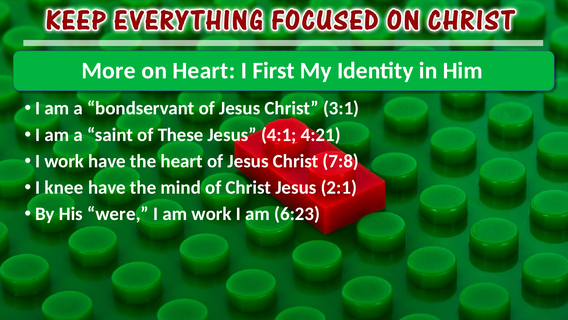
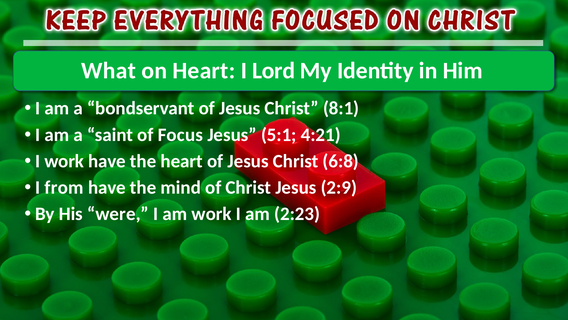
More: More -> What (109, 71)
First: First -> Lord (274, 71)
3:1: 3:1 -> 8:1 (341, 108)
These: These -> Focus (180, 135)
4:1: 4:1 -> 5:1 (279, 135)
7:8: 7:8 -> 6:8 (341, 161)
knee: knee -> from (64, 187)
2:1: 2:1 -> 2:9 (339, 187)
6:23: 6:23 -> 2:23 (297, 214)
